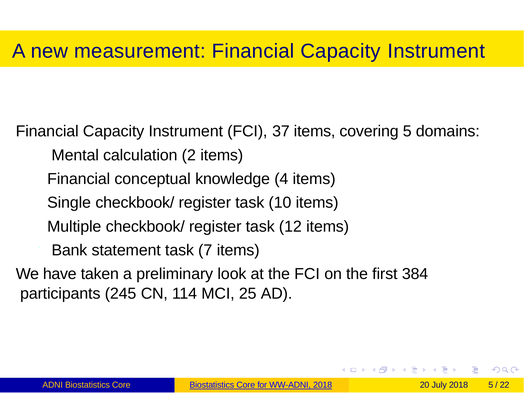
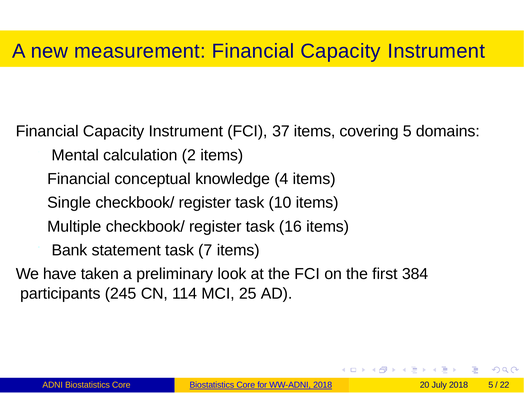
12: 12 -> 16 (290, 227)
